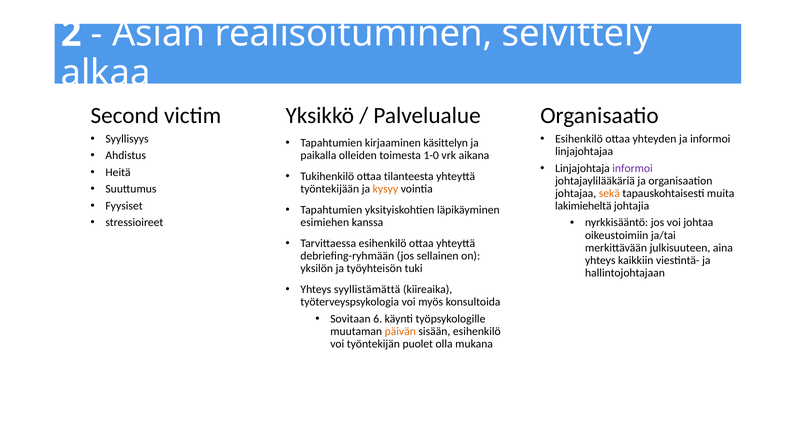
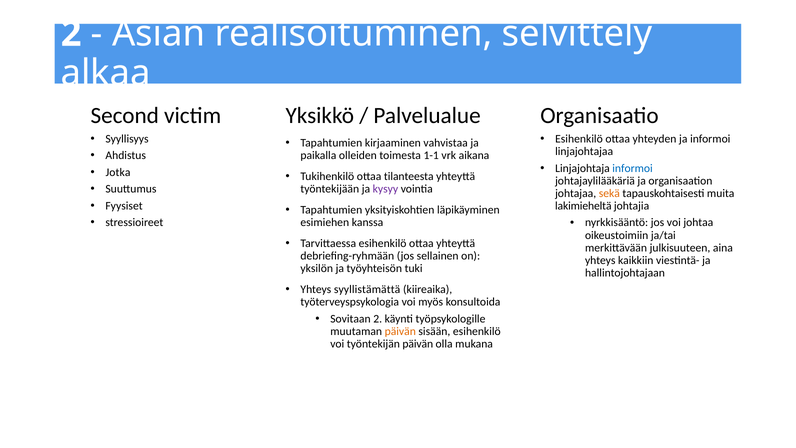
käsittelyn: käsittelyn -> vahvistaa (446, 143)
1-0: 1-0 -> 1-1 (431, 156)
informoi colour: purple -> blue (633, 168)
Heitä: Heitä -> Jotka (118, 172)
kysyy colour: orange -> purple (385, 189)
Sovitaan 6: 6 -> 2 (378, 319)
työntekijän puolet: puolet -> päivän (418, 344)
